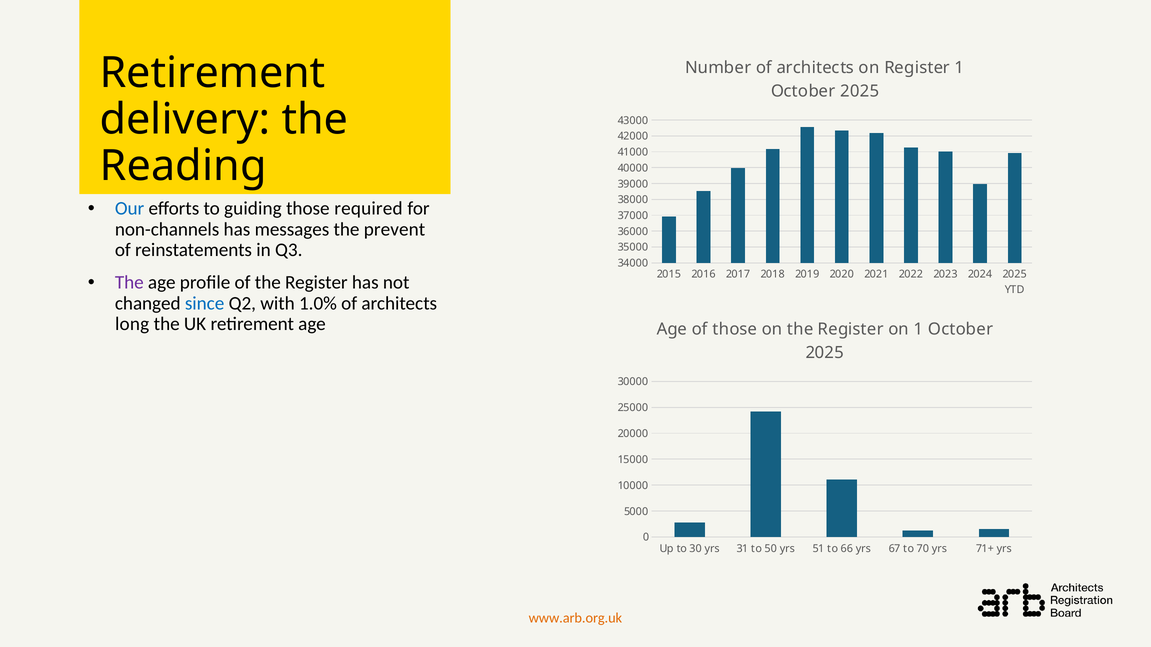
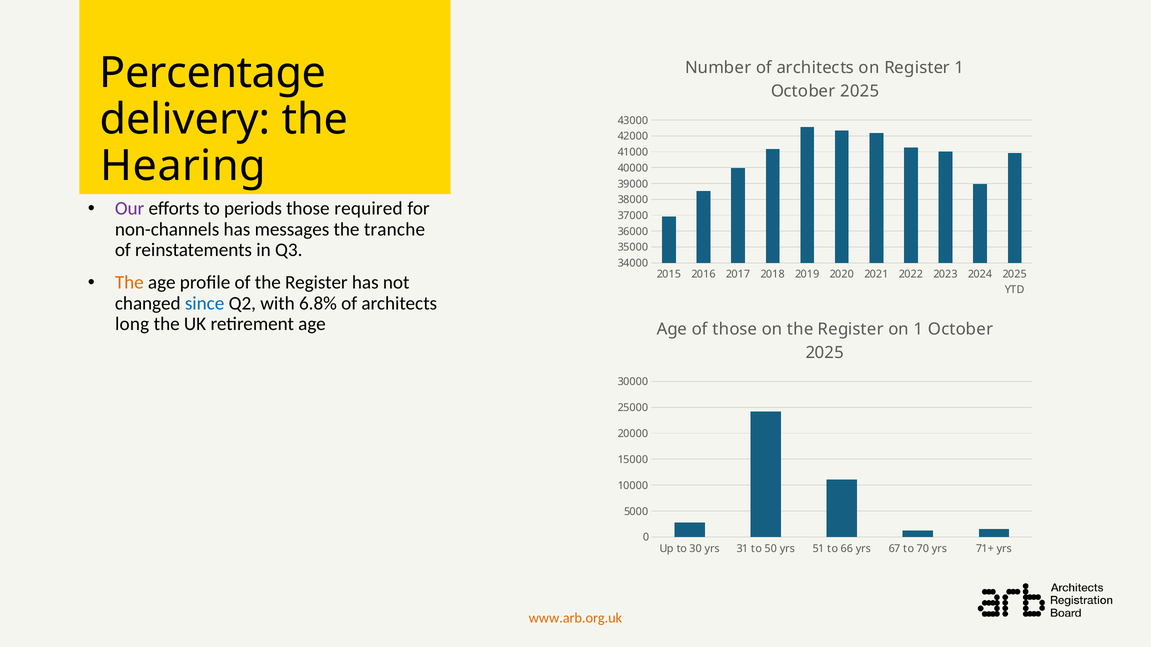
Retirement: Retirement -> Percentage (213, 73)
Reading: Reading -> Hearing (183, 166)
Our colour: blue -> purple (130, 209)
guiding: guiding -> periods (253, 209)
prevent: prevent -> tranche (394, 229)
The colour: purple -> orange (129, 283)
1.0%: 1.0% -> 6.8% (318, 304)
